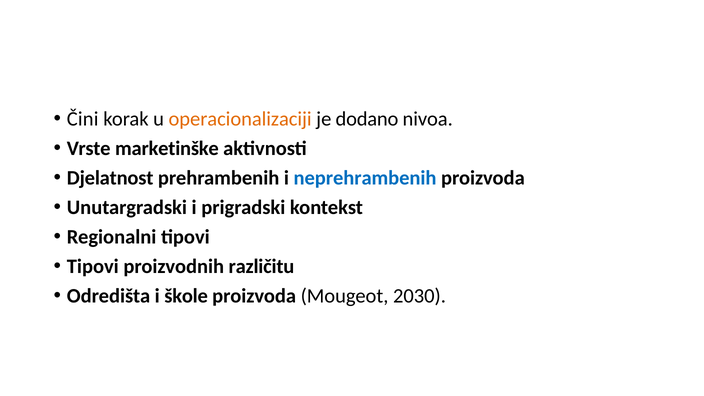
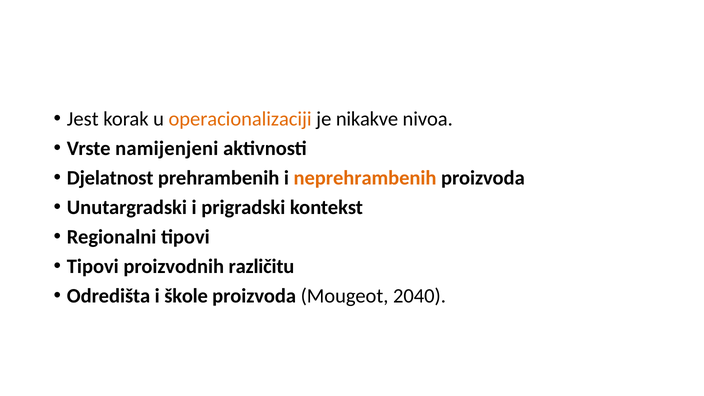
Čini: Čini -> Jest (83, 119)
dodano: dodano -> nikakve (367, 119)
marketinške: marketinške -> namijenjeni (167, 148)
neprehrambenih colour: blue -> orange (365, 178)
2030: 2030 -> 2040 (420, 296)
